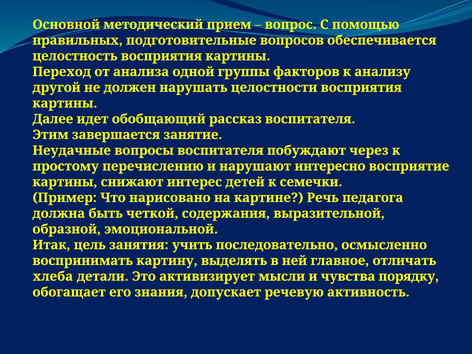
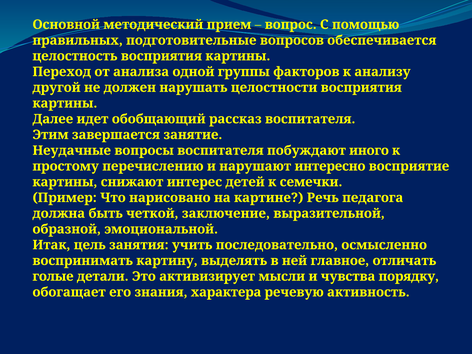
через: через -> иного (369, 150)
содержания: содержания -> заключение (226, 213)
хлеба: хлеба -> голые (53, 276)
допускает: допускает -> характера (226, 292)
